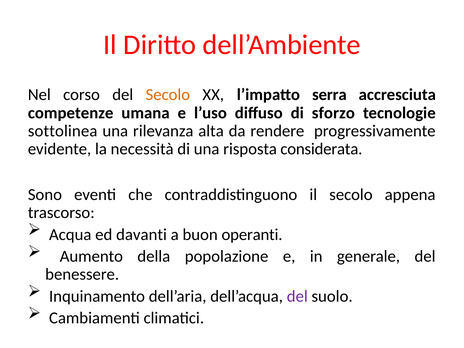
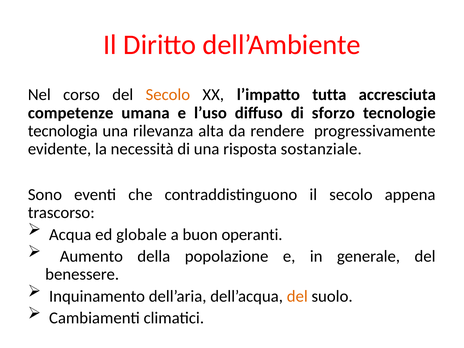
serra: serra -> tutta (329, 95)
sottolinea: sottolinea -> tecnologia (63, 131)
considerata: considerata -> sostanziale (321, 149)
davanti: davanti -> globale (141, 234)
del colour: purple -> orange (297, 296)
